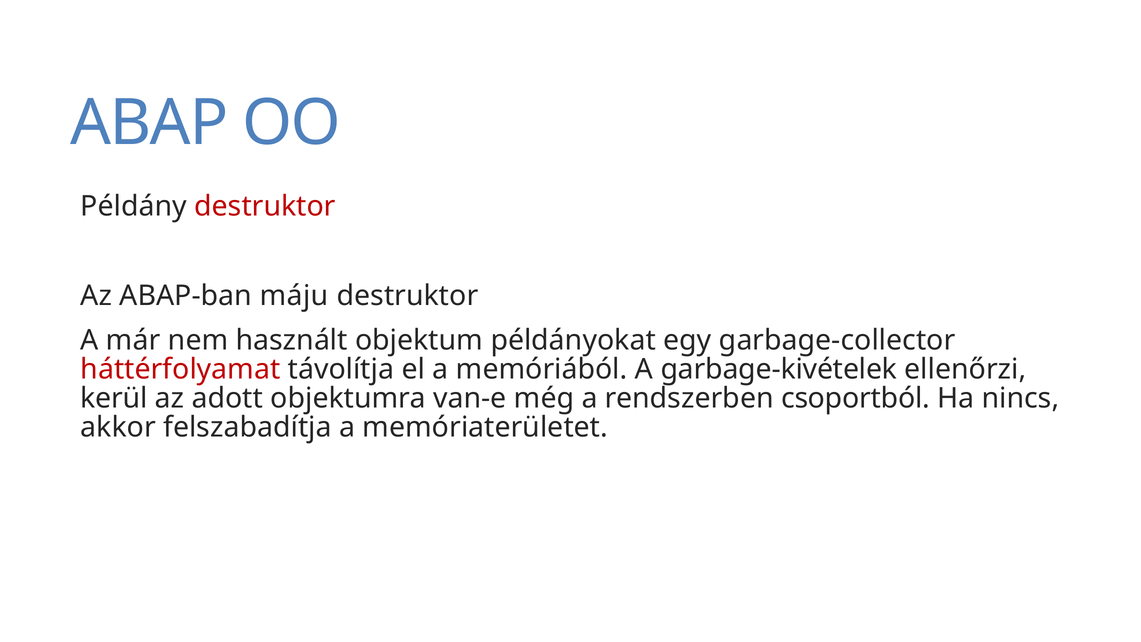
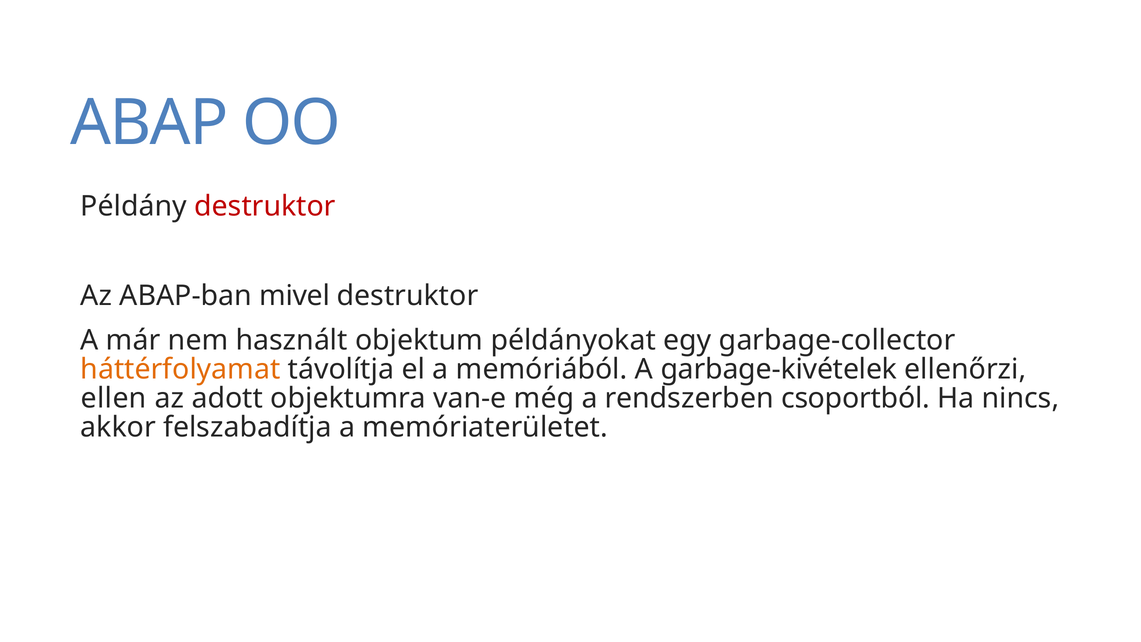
máju: máju -> mivel (295, 296)
háttérfolyamat colour: red -> orange (180, 369)
kerül: kerül -> ellen (114, 398)
